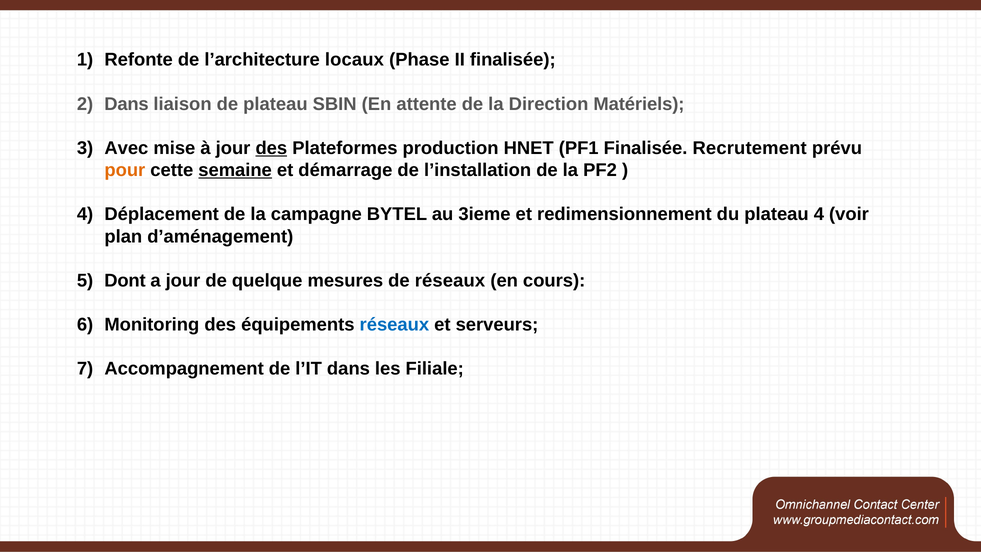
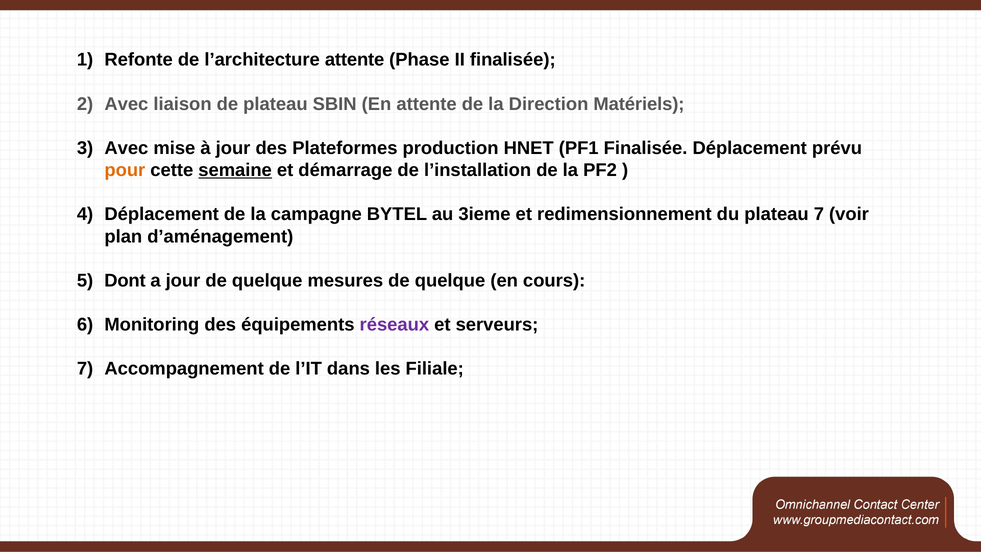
l’architecture locaux: locaux -> attente (355, 60)
Dans: Dans -> Avec (126, 104)
des underline: present -> none (271, 148)
Finalisée Recrutement: Recrutement -> Déplacement (750, 148)
plateau 4: 4 -> 7 (819, 214)
mesures de réseaux: réseaux -> quelque (450, 280)
réseaux colour: blue -> purple (394, 325)
